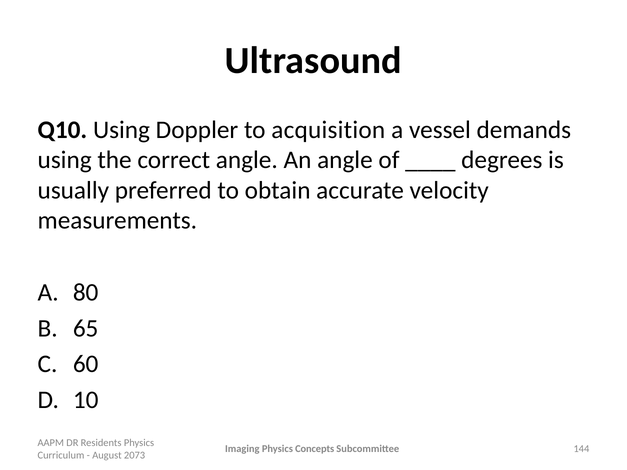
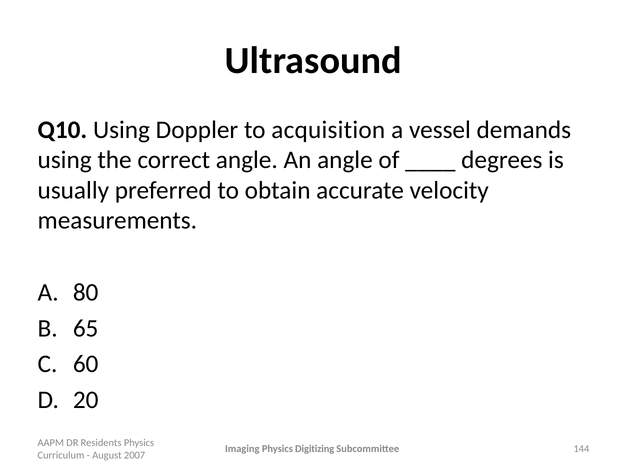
10: 10 -> 20 (86, 400)
Concepts: Concepts -> Digitizing (315, 449)
2073: 2073 -> 2007 (135, 455)
